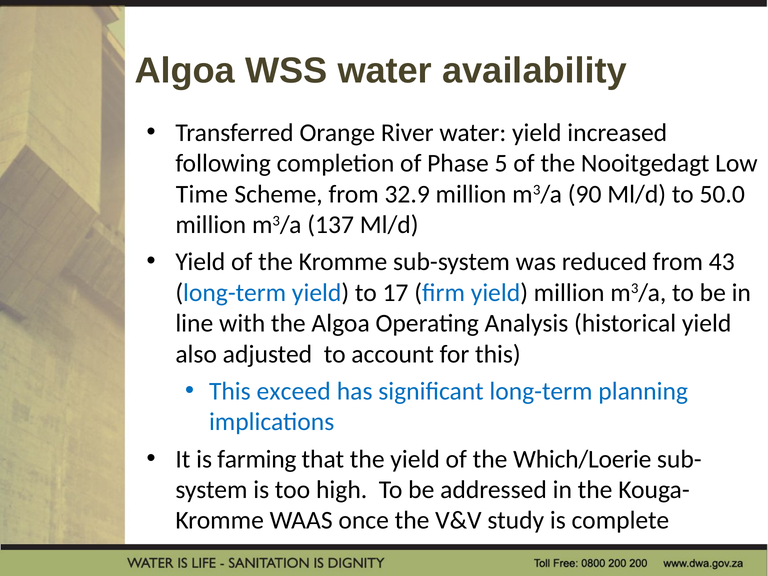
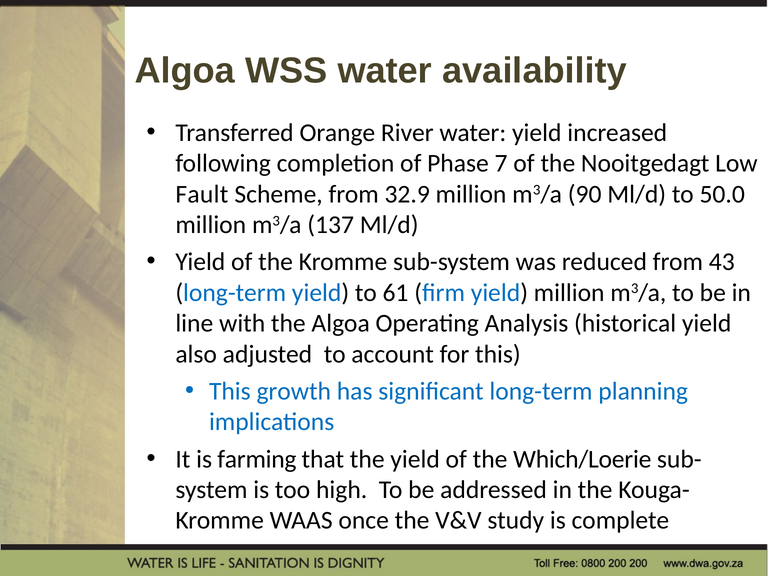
5: 5 -> 7 (501, 163)
Time: Time -> Fault (202, 194)
17: 17 -> 61 (396, 293)
exceed: exceed -> growth (294, 391)
